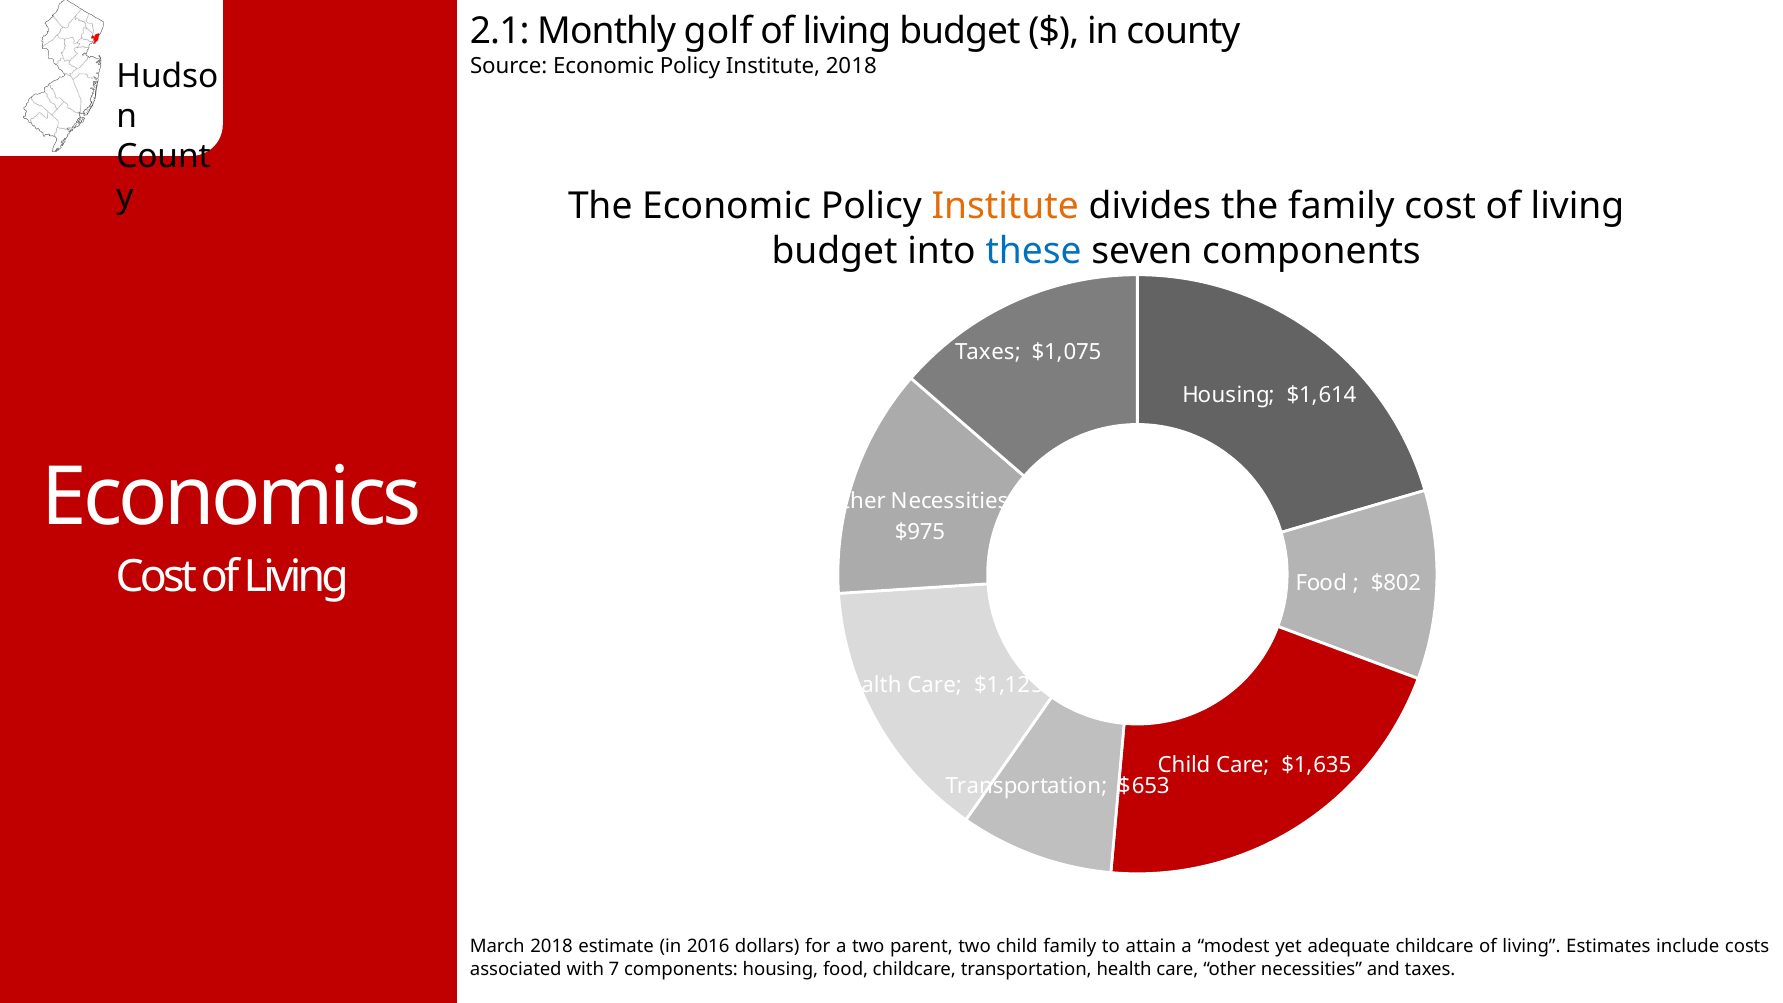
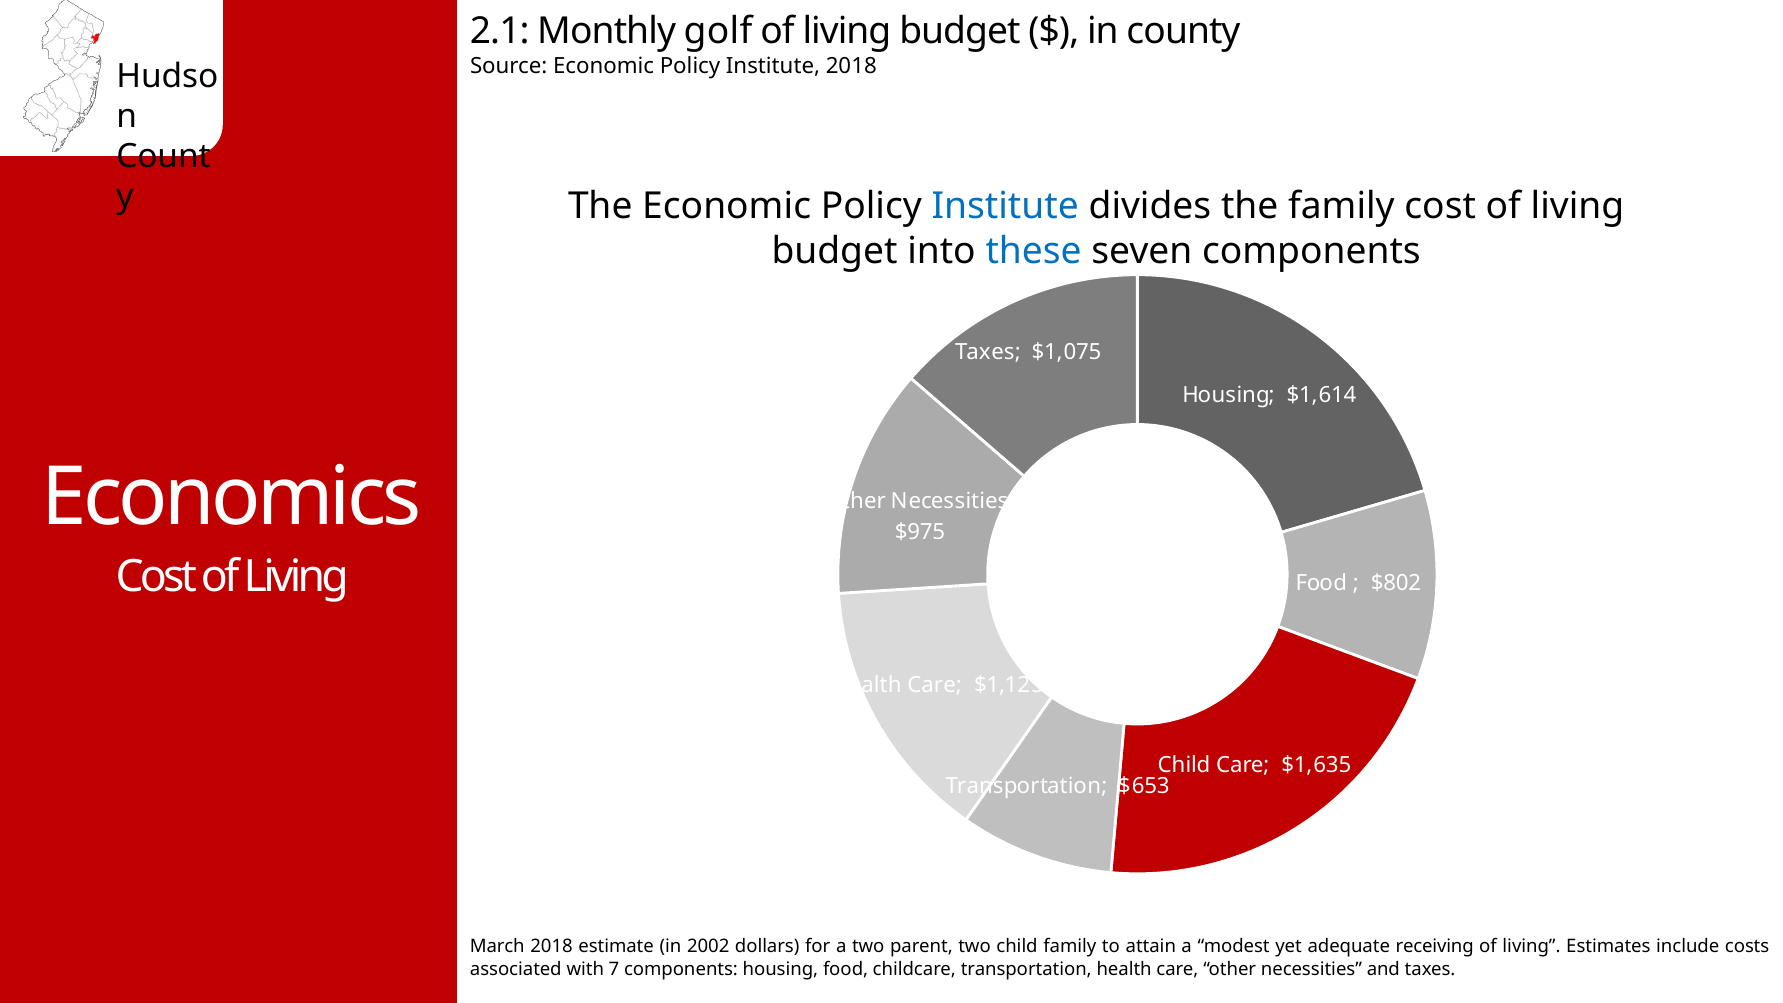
Institute colour: orange -> blue (1005, 206)
2016: 2016 -> 2002 (708, 947)
adequate childcare: childcare -> receiving (1435, 947)
